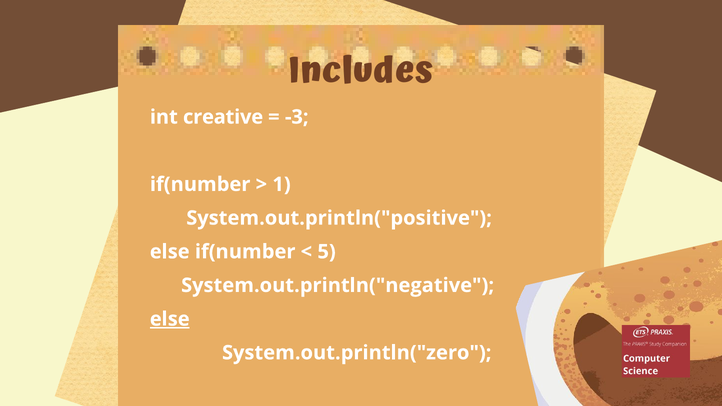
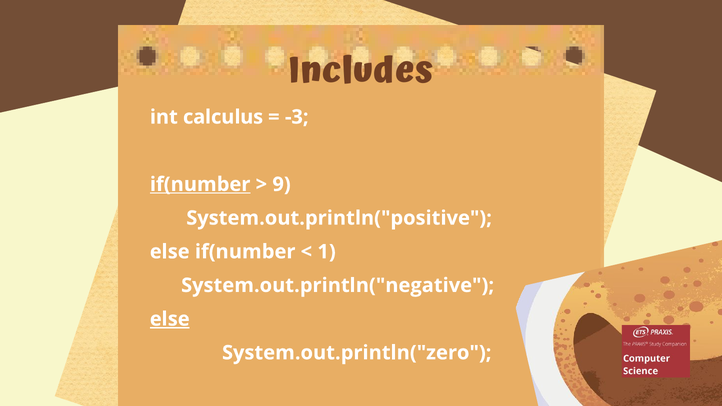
creative: creative -> calculus (223, 117)
if(number underline: none -> present (200, 184)
1: 1 -> 9 (282, 184)
5: 5 -> 1 (327, 252)
